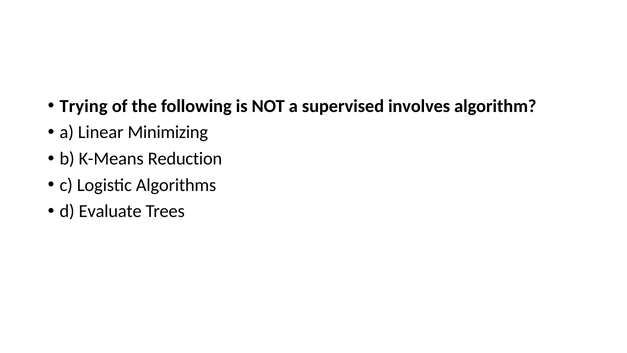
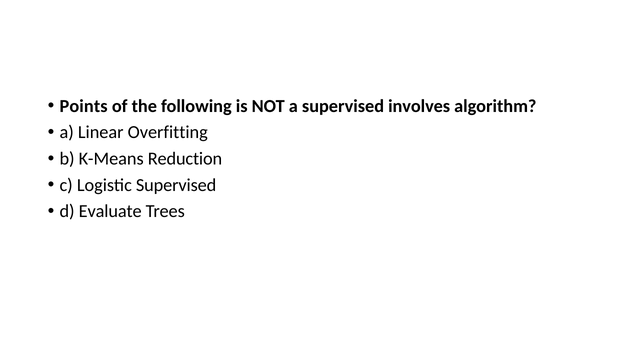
Trying: Trying -> Points (84, 106)
Minimizing: Minimizing -> Overfitting (168, 132)
Logistic Algorithms: Algorithms -> Supervised (176, 185)
